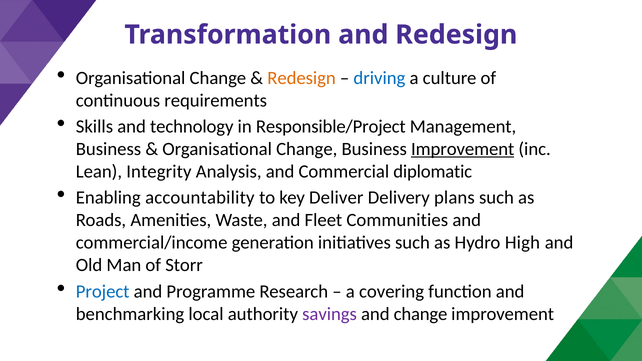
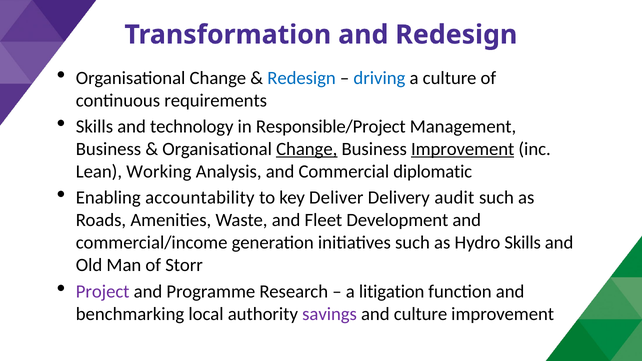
Redesign colour: orange -> blue (302, 78)
Change underline: none -> present (307, 149)
Integrity: Integrity -> Working (159, 172)
plans: plans -> audit (454, 198)
Communities: Communities -> Development (397, 220)
Hydro High: High -> Skills (523, 243)
Project colour: blue -> purple (103, 292)
covering: covering -> litigation (392, 292)
and change: change -> culture (421, 314)
